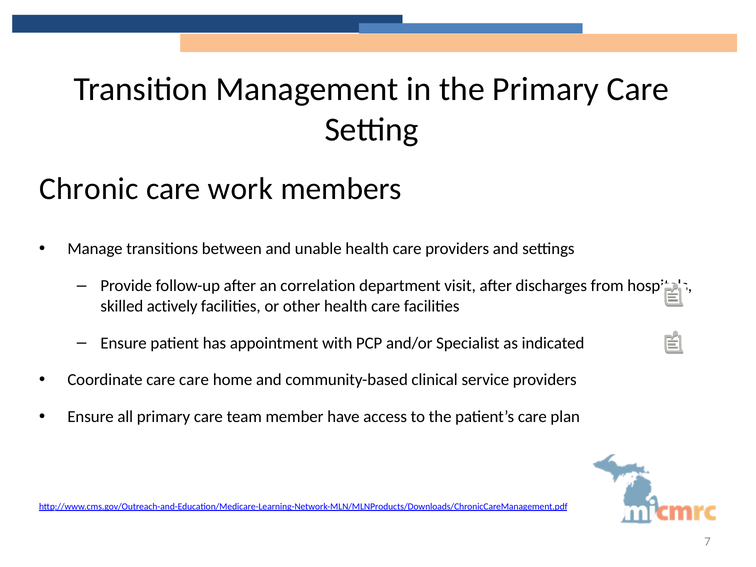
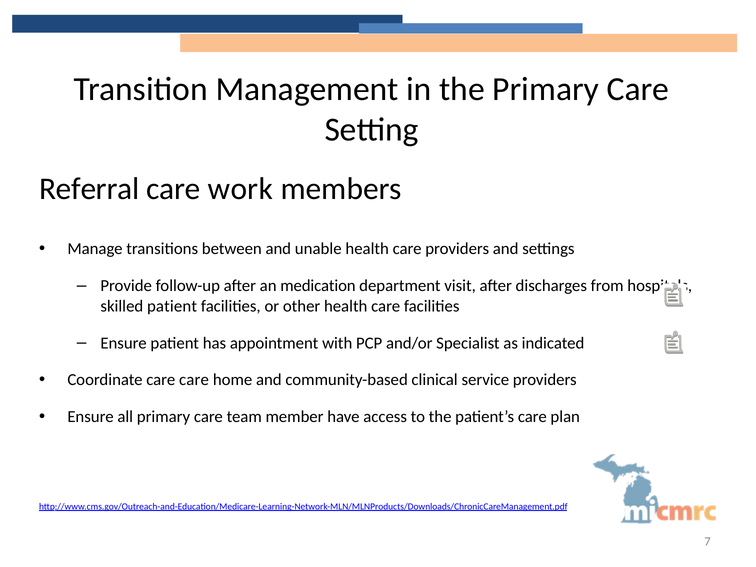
Chronic: Chronic -> Referral (89, 189)
correlation: correlation -> medication (318, 286)
skilled actively: actively -> patient (172, 306)
